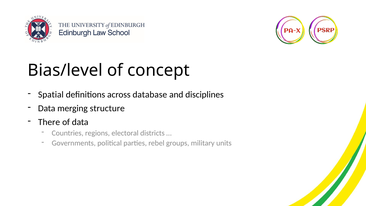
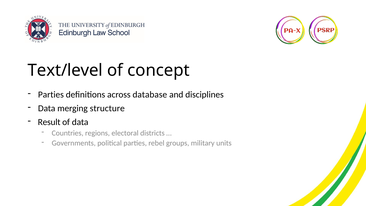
Bias/level: Bias/level -> Text/level (65, 70)
Spatial: Spatial -> Parties (51, 95)
There: There -> Result (49, 122)
